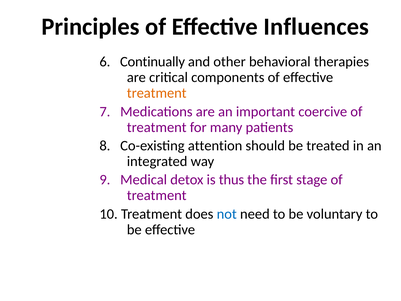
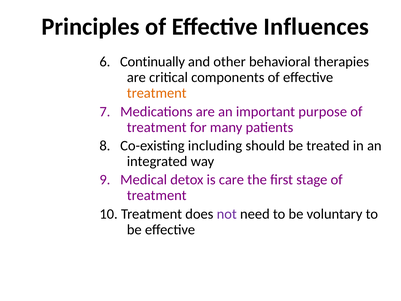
coercive: coercive -> purpose (323, 112)
attention: attention -> including (215, 146)
thus: thus -> care (231, 180)
not colour: blue -> purple (227, 214)
